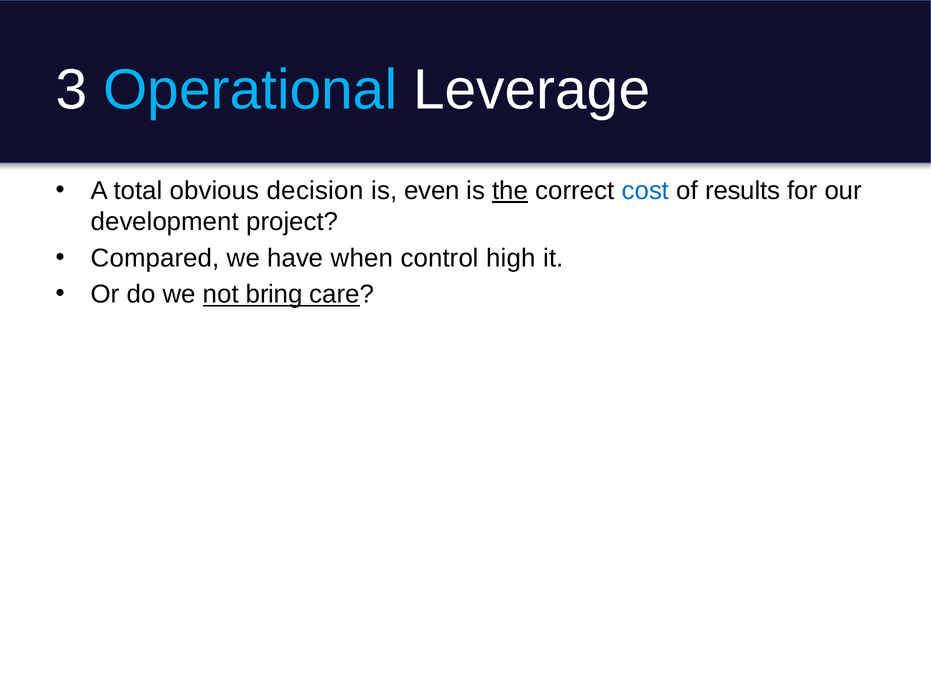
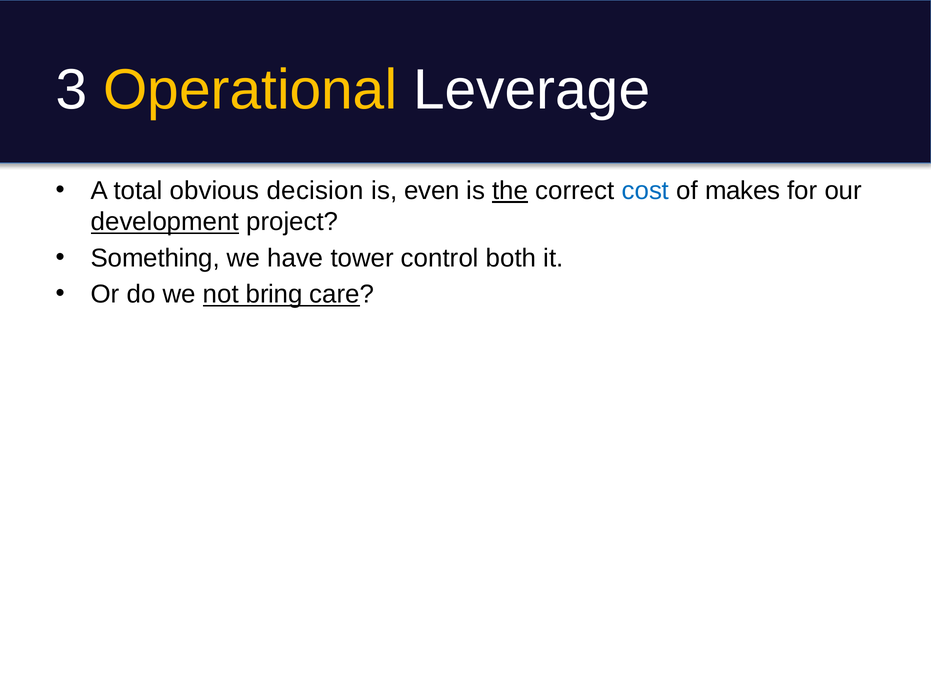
Operational colour: light blue -> yellow (250, 90)
results: results -> makes (743, 191)
development underline: none -> present (165, 222)
Compared: Compared -> Something (155, 258)
when: when -> tower (362, 258)
high: high -> both (511, 258)
